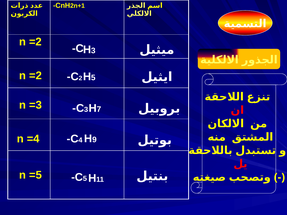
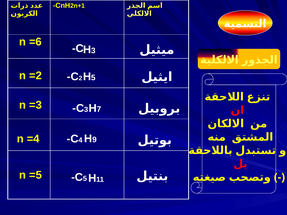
=2: =2 -> =6 (35, 42)
